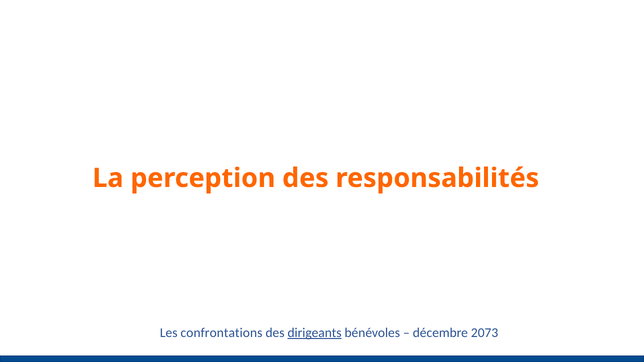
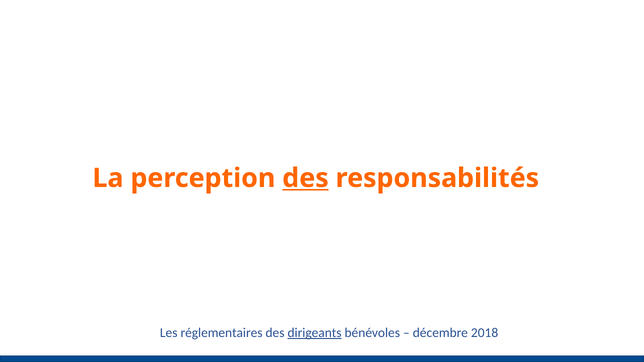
des underline: none -> present (305, 178)
confrontations: confrontations -> réglementaires (222, 333)
2073: 2073 -> 2018 (485, 333)
